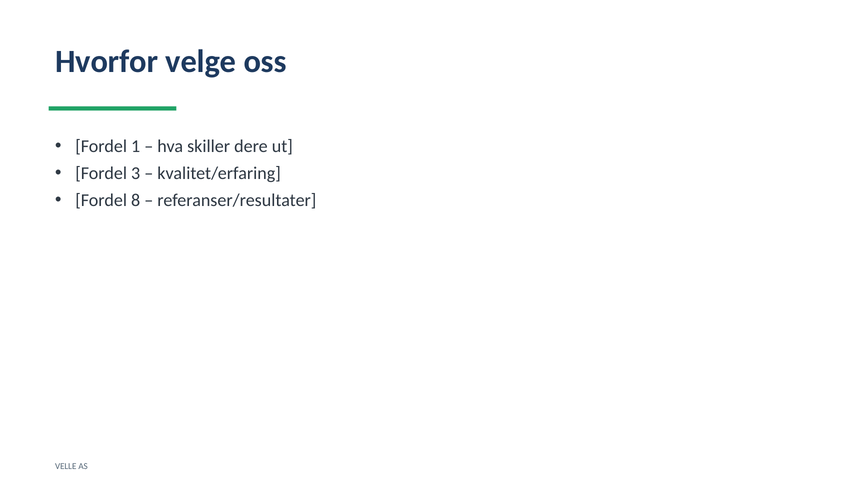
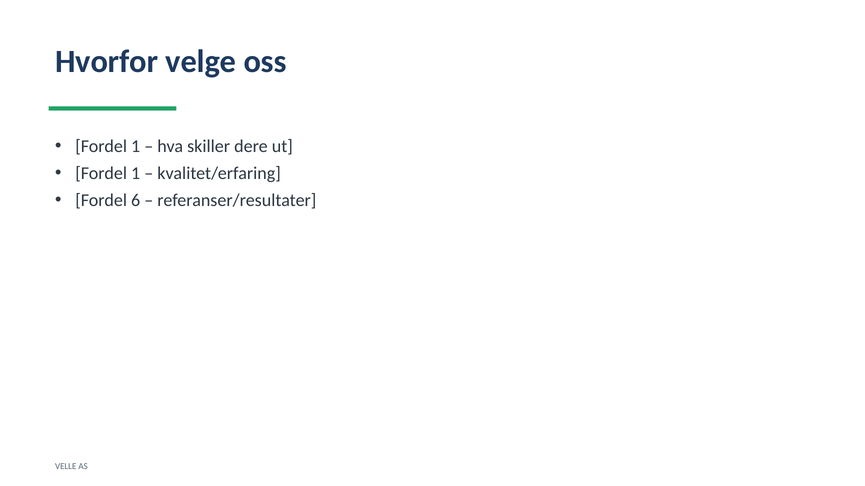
3: 3 -> 1 (136, 174)
8: 8 -> 6 (136, 201)
